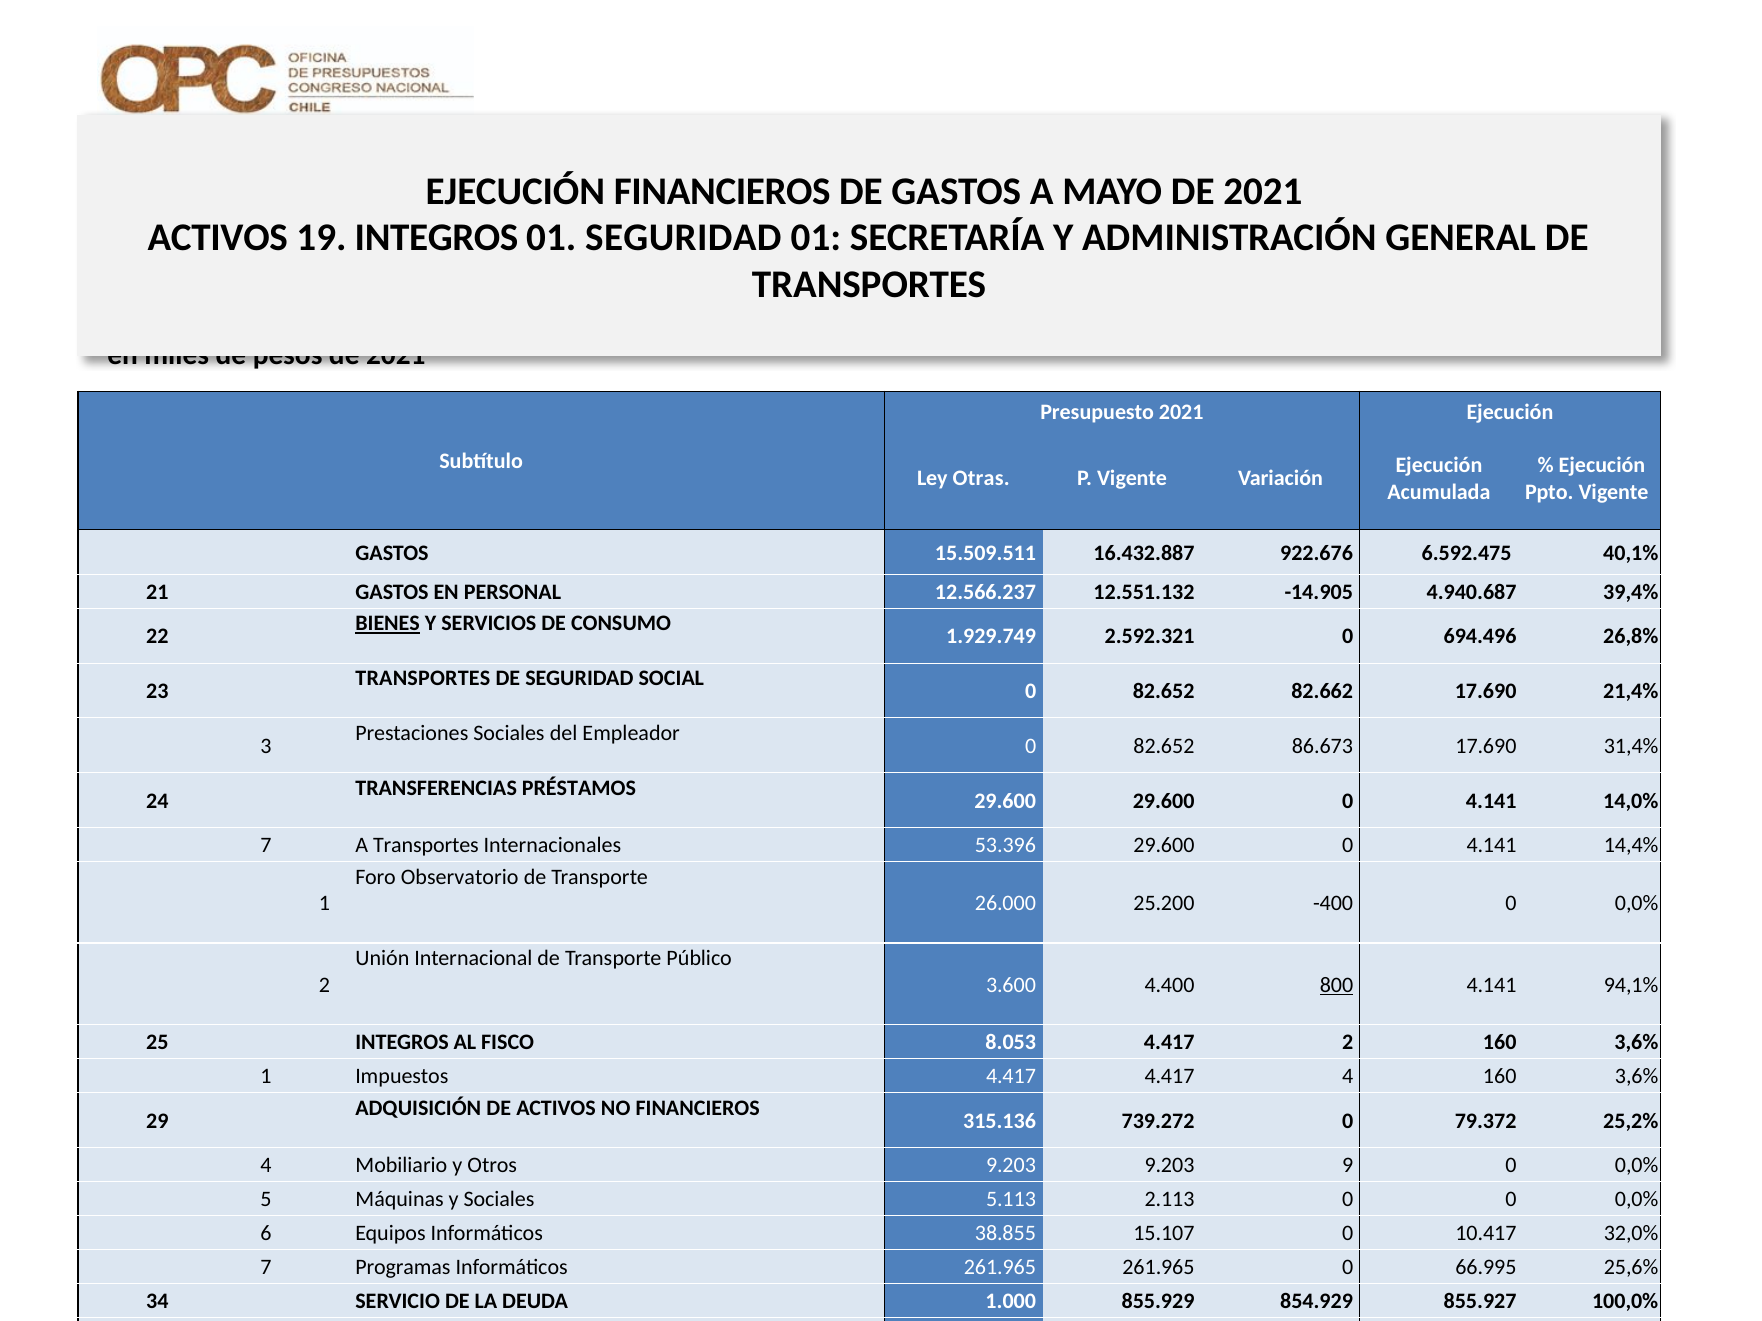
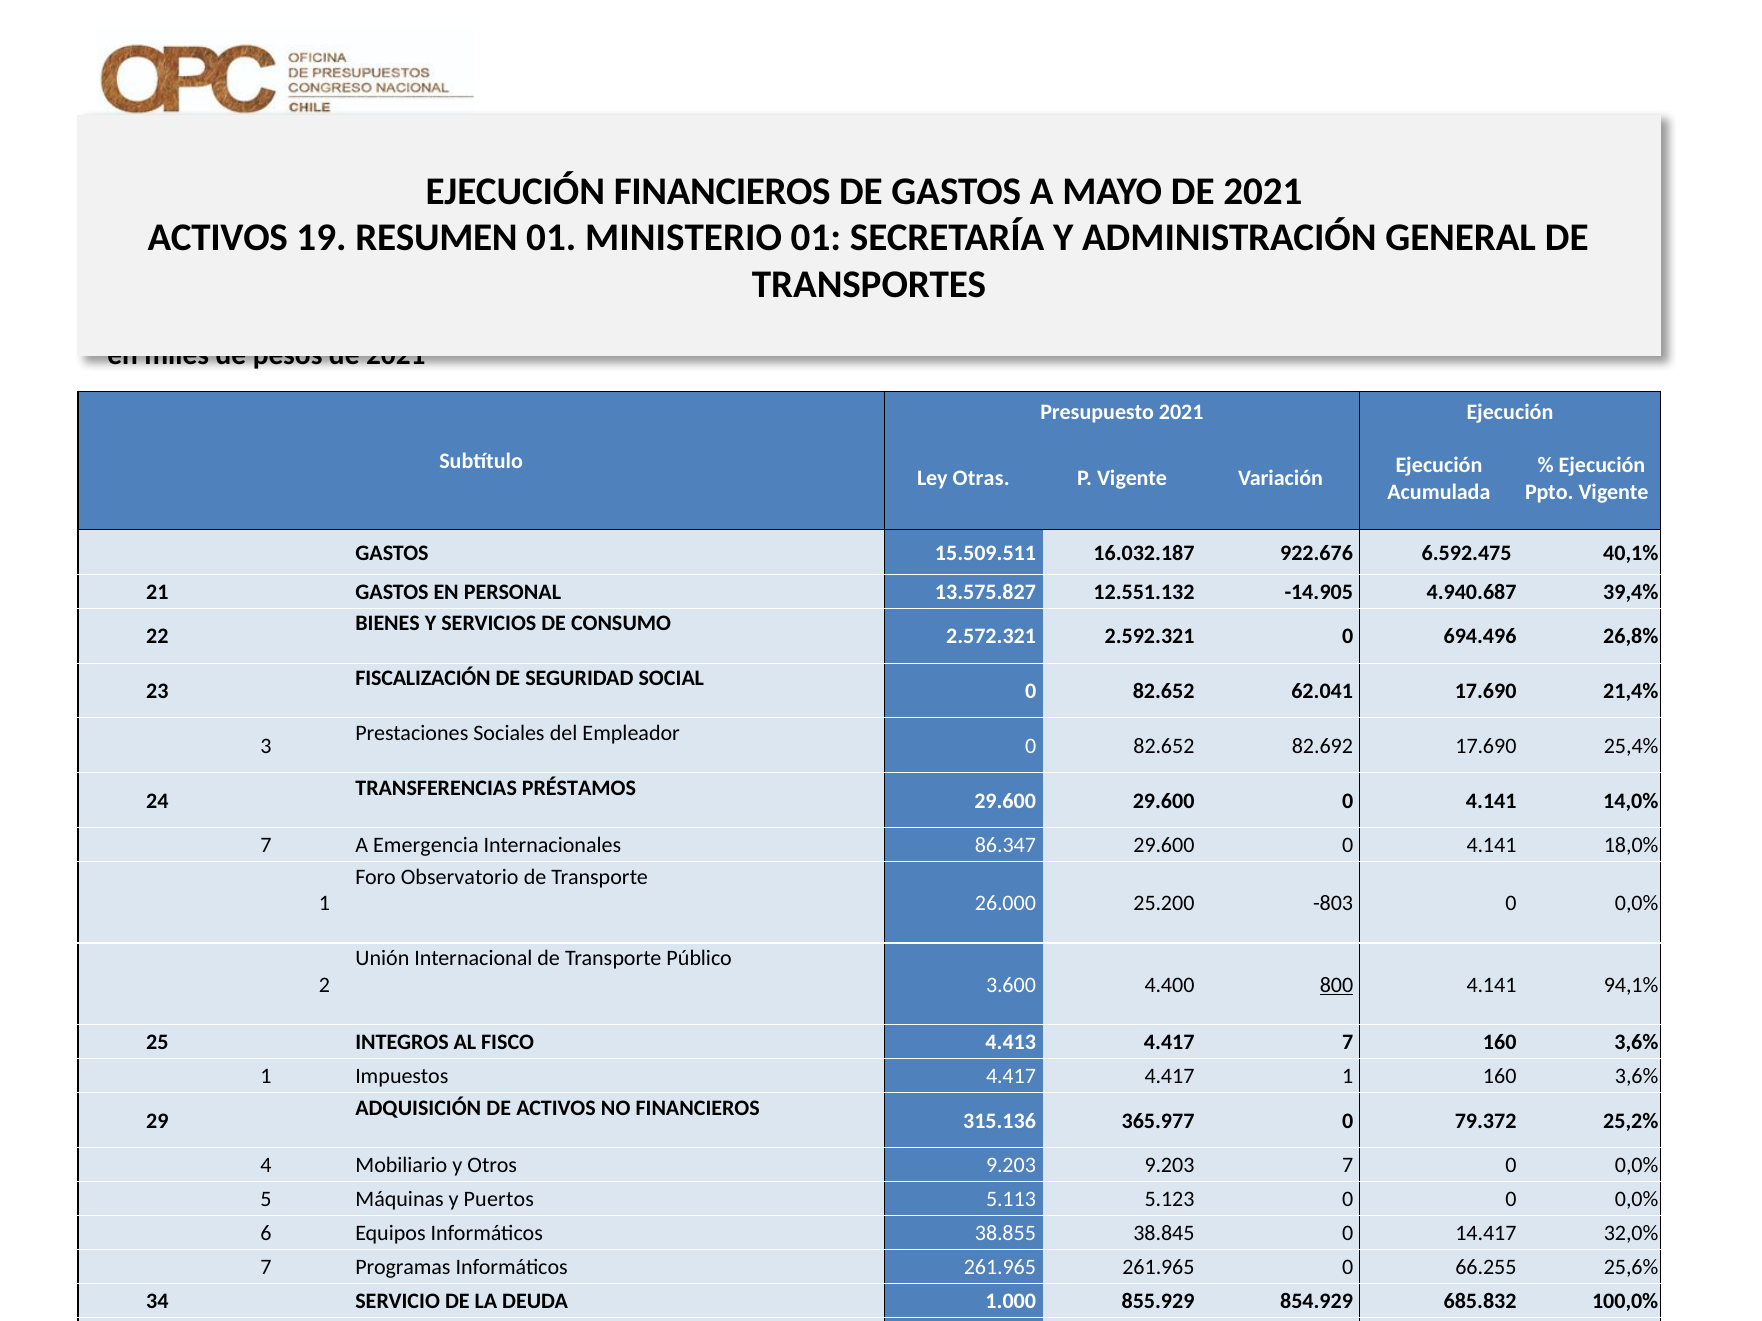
19 INTEGROS: INTEGROS -> RESUMEN (437, 238)
01 SEGURIDAD: SEGURIDAD -> MINISTERIO (684, 238)
16.432.887: 16.432.887 -> 16.032.187 (1144, 553)
12.566.237: 12.566.237 -> 13.575.827 (985, 592)
BIENES underline: present -> none (388, 624)
1.929.749: 1.929.749 -> 2.572.321 (991, 637)
TRANSPORTES: TRANSPORTES -> FISCALIZACIÓN (423, 679)
82.662: 82.662 -> 62.041 (1322, 692)
86.673: 86.673 -> 82.692 (1322, 747)
31,4%: 31,4% -> 25,4% (1631, 747)
A Transportes: Transportes -> Emergencia (426, 846)
53.396: 53.396 -> 86.347 (1005, 846)
14,4%: 14,4% -> 18,0% (1631, 846)
-400: -400 -> -803 (1333, 904)
8.053: 8.053 -> 4.413 (1011, 1043)
4.417 2: 2 -> 7 (1348, 1043)
4.417 4: 4 -> 1 (1348, 1077)
739.272: 739.272 -> 365.977 (1158, 1121)
9.203 9: 9 -> 7 (1348, 1166)
y Sociales: Sociales -> Puertos (499, 1200)
2.113: 2.113 -> 5.123 (1170, 1200)
15.107: 15.107 -> 38.845 (1164, 1234)
10.417: 10.417 -> 14.417 (1486, 1234)
66.995: 66.995 -> 66.255 (1486, 1268)
855.927: 855.927 -> 685.832 (1480, 1302)
